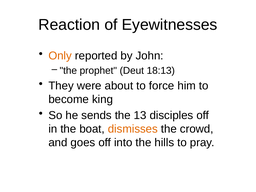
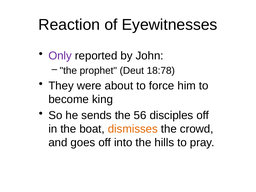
Only colour: orange -> purple (60, 56)
18:13: 18:13 -> 18:78 (161, 71)
13: 13 -> 56 (140, 115)
